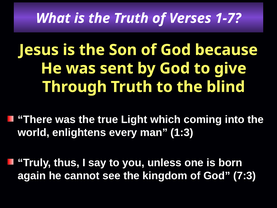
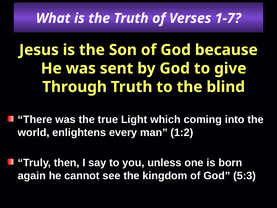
1:3: 1:3 -> 1:2 (182, 132)
thus: thus -> then (67, 163)
7:3: 7:3 -> 5:3 (245, 175)
